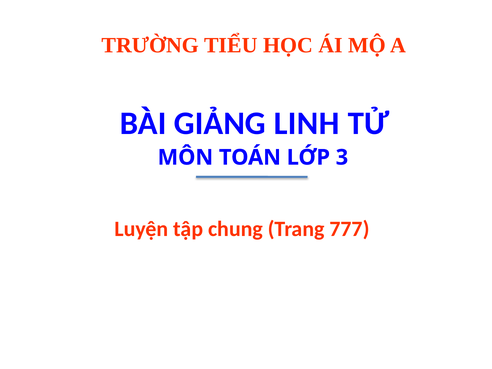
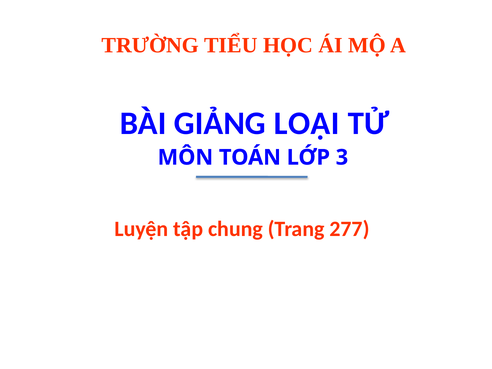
LINH: LINH -> LOẠI (307, 123)
777: 777 -> 277 (350, 229)
